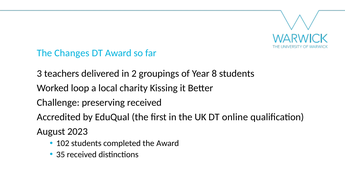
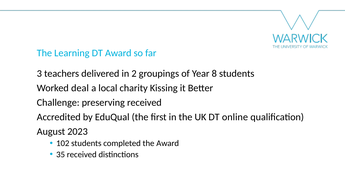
Changes: Changes -> Learning (72, 53)
loop: loop -> deal (80, 88)
